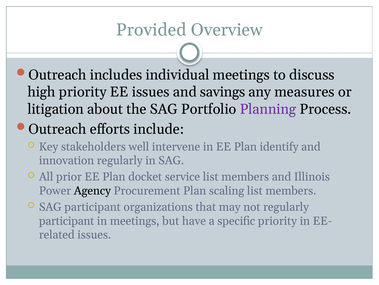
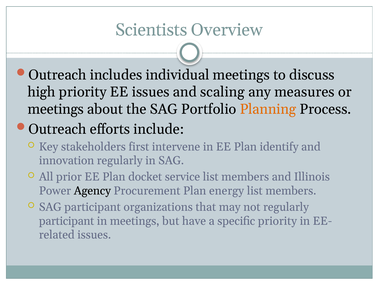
Provided: Provided -> Scientists (151, 30)
savings: savings -> scaling (222, 92)
litigation: litigation -> meetings (56, 109)
Planning colour: purple -> orange (268, 109)
well: well -> first (139, 146)
scaling: scaling -> energy (227, 190)
